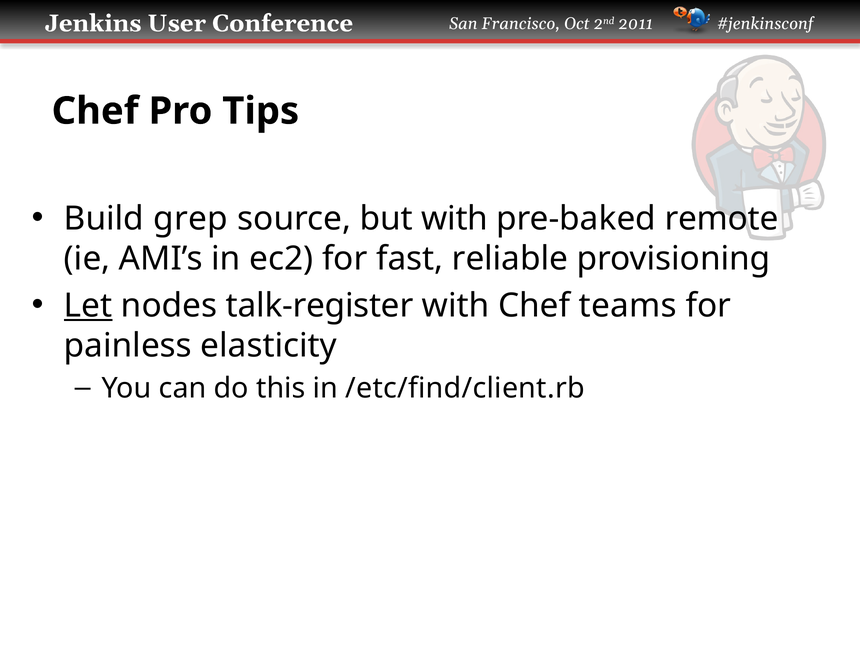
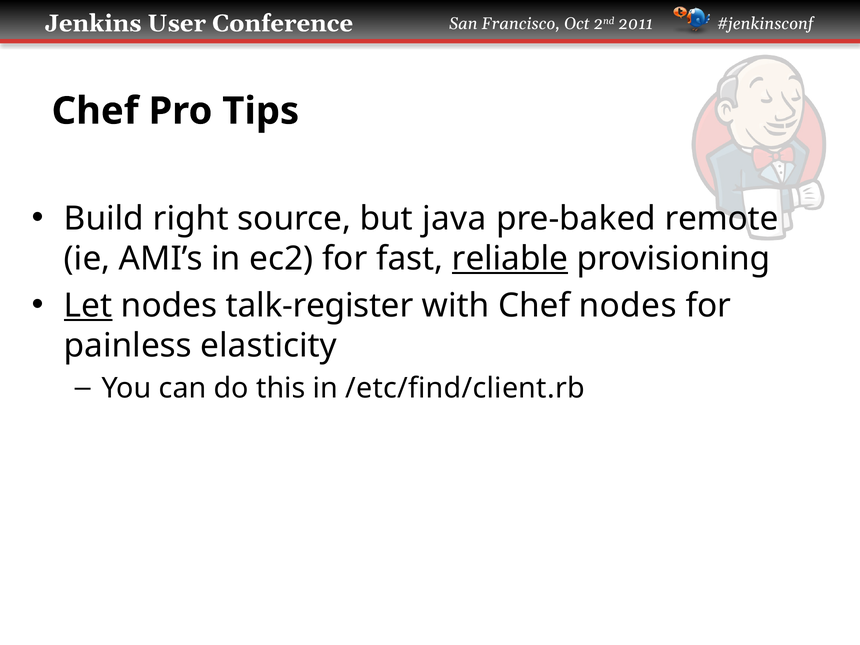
grep: grep -> right (191, 219)
but with: with -> java (454, 219)
reliable underline: none -> present (510, 259)
Chef teams: teams -> nodes (628, 306)
